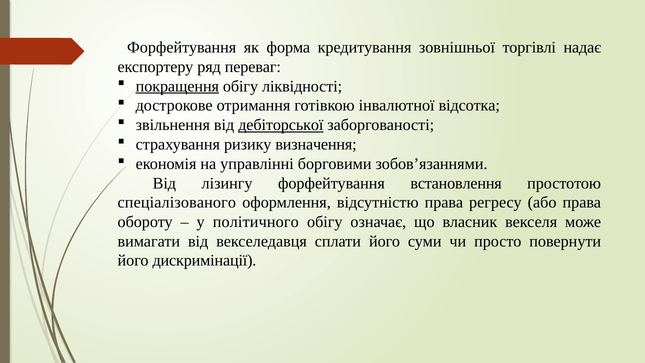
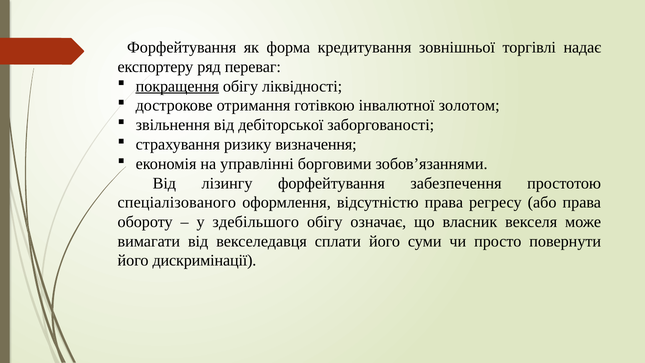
відсотка: відсотка -> золотом (469, 106)
дебіторської underline: present -> none (281, 125)
встановлення: встановлення -> забезпечення (456, 183)
політичного: політичного -> здебільшого (256, 222)
